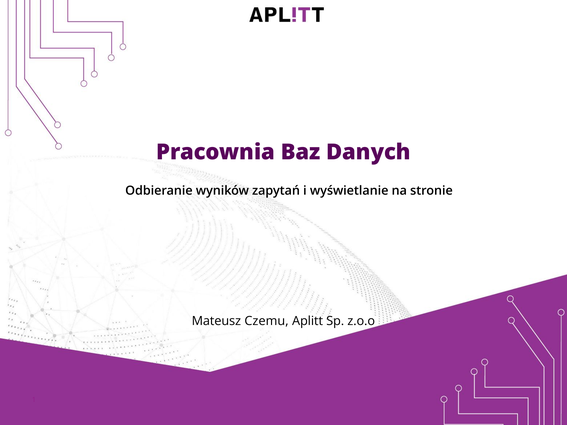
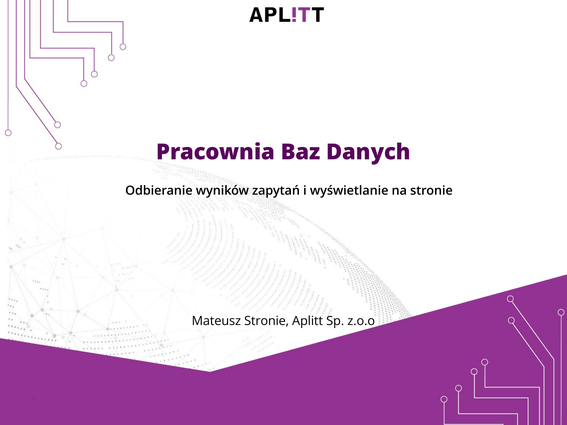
Mateusz Czemu: Czemu -> Stronie (267, 321)
